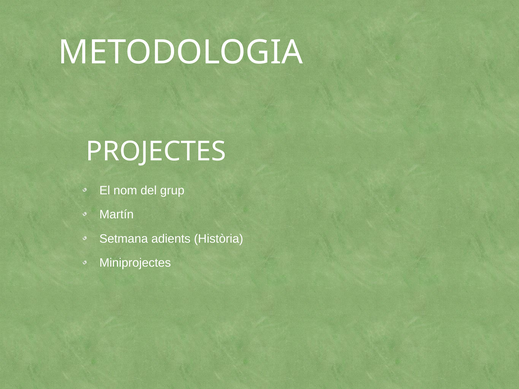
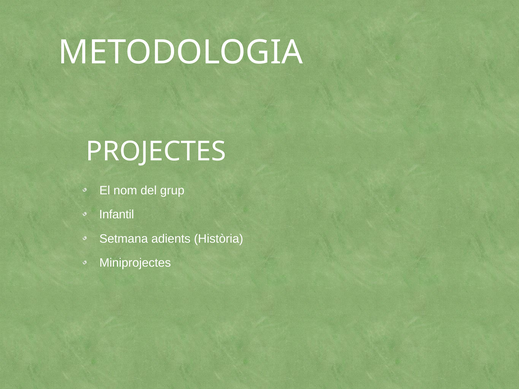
Martín: Martín -> Infantil (117, 215)
